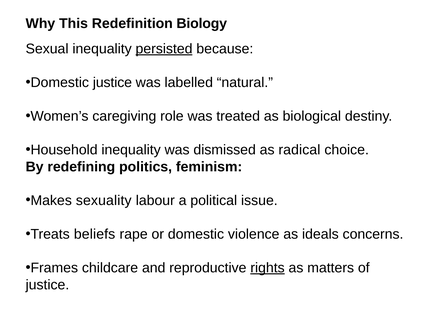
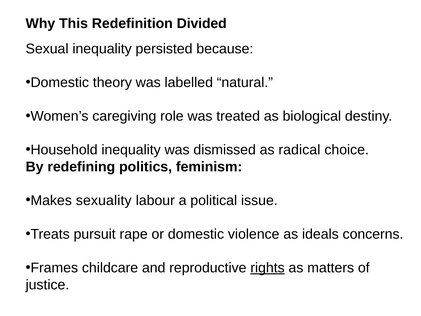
Biology: Biology -> Divided (202, 23)
persisted underline: present -> none (164, 49)
Domestic justice: justice -> theory (112, 82)
beliefs: beliefs -> pursuit (95, 234)
